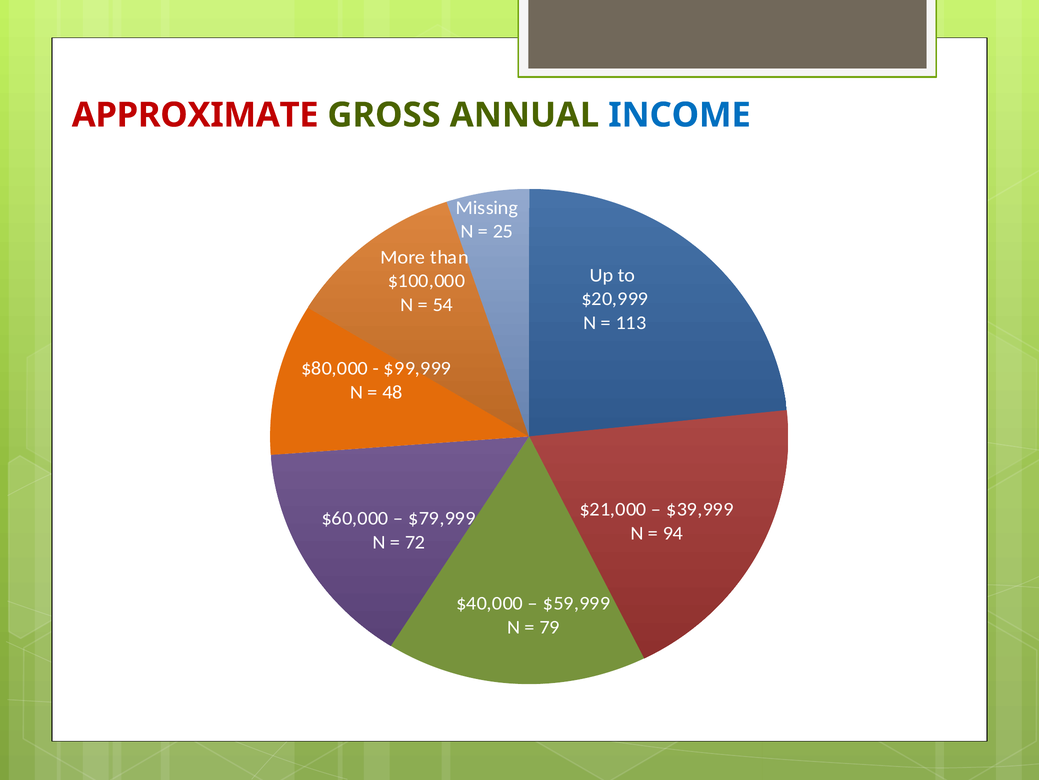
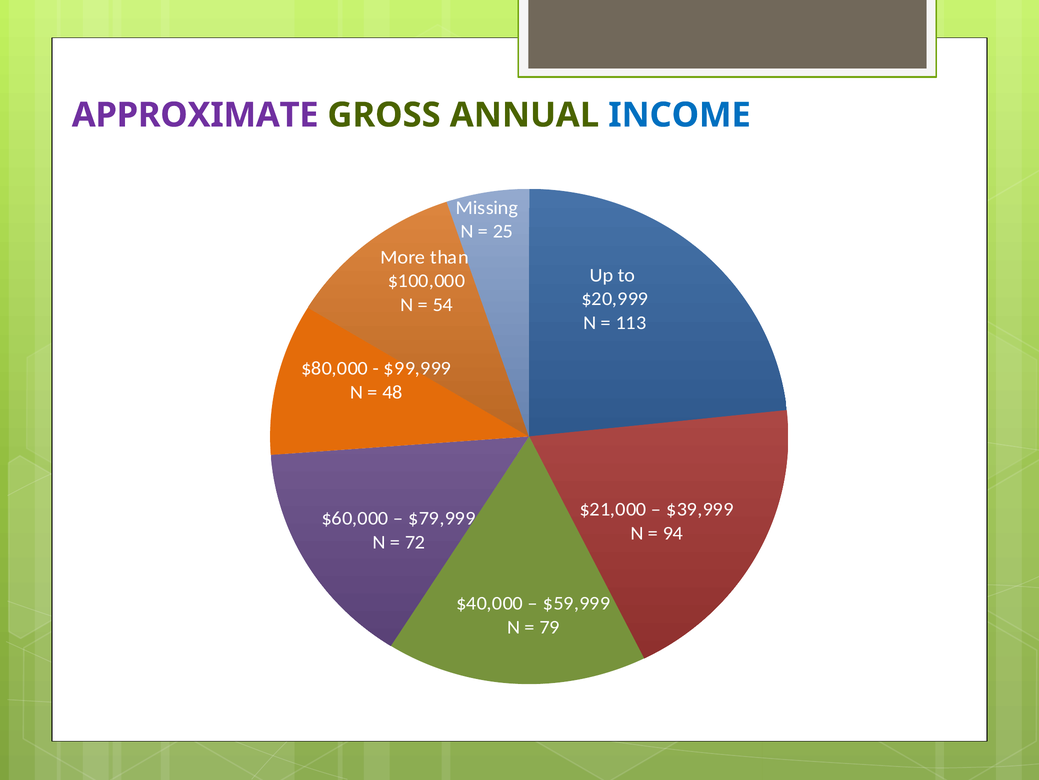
APPROXIMATE colour: red -> purple (195, 115)
